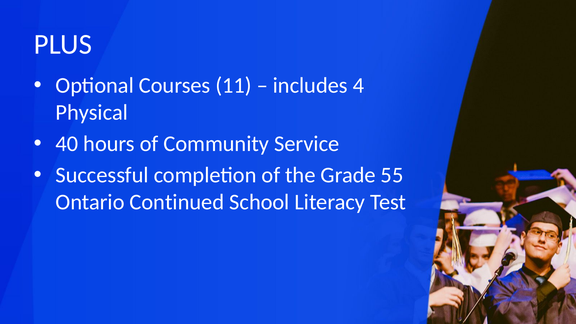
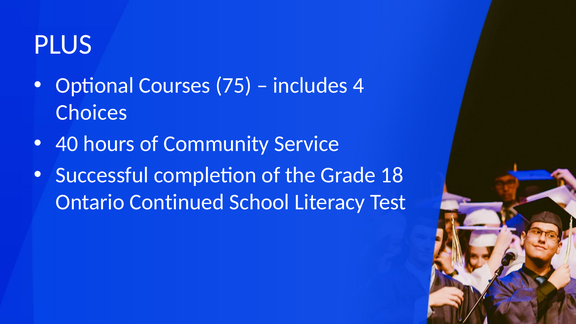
11: 11 -> 75 (234, 86)
Physical: Physical -> Choices (92, 112)
55: 55 -> 18 (392, 175)
